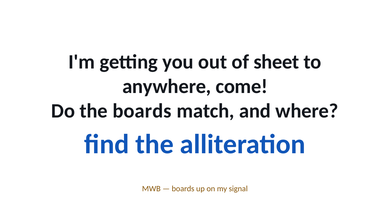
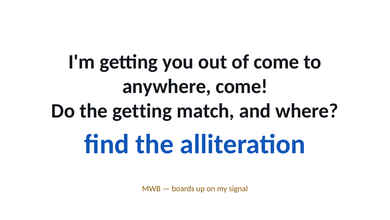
of sheet: sheet -> come (276, 62)
the boards: boards -> getting (142, 111)
